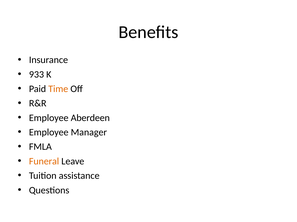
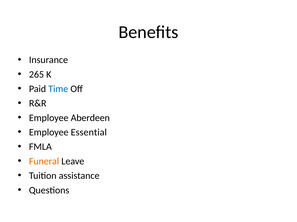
933: 933 -> 265 (36, 75)
Time colour: orange -> blue (58, 89)
Manager: Manager -> Essential (89, 133)
